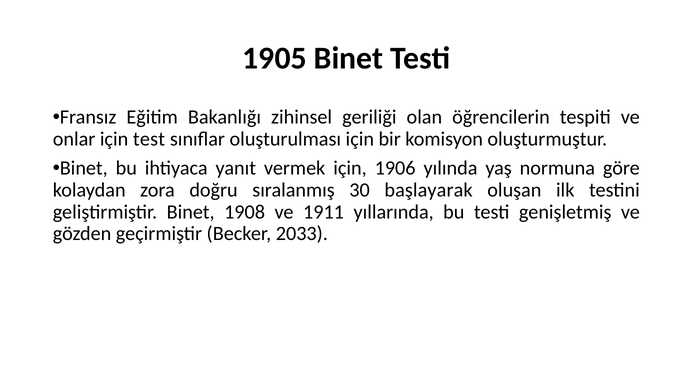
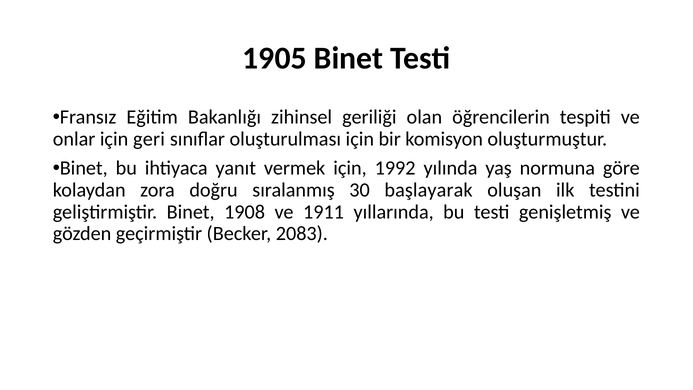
test: test -> geri (149, 139)
1906: 1906 -> 1992 (395, 168)
2033: 2033 -> 2083 (302, 234)
